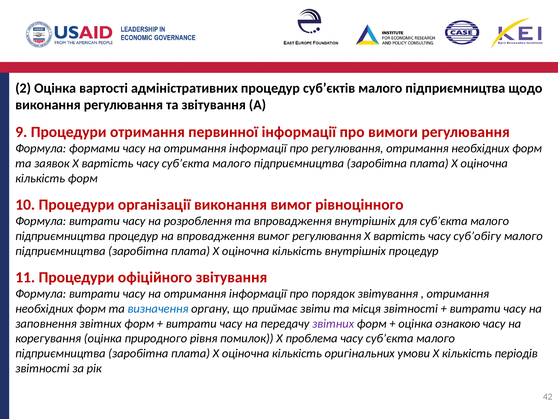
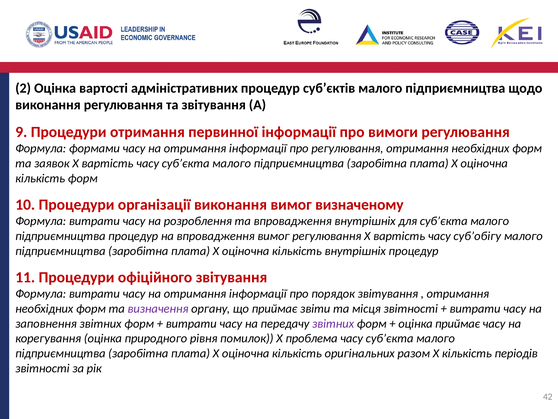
рівноцінного: рівноцінного -> визначеному (359, 204)
визначення colour: blue -> purple (158, 308)
оцінка ознакою: ознакою -> приймає (458, 323)
умови: умови -> разом (414, 353)
